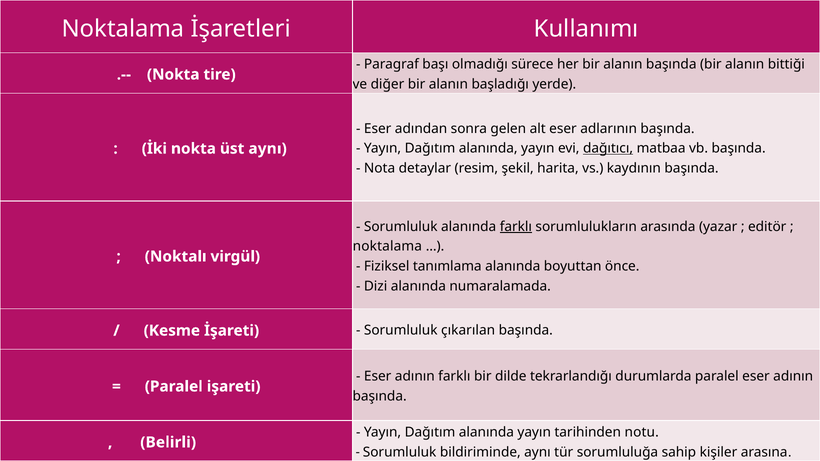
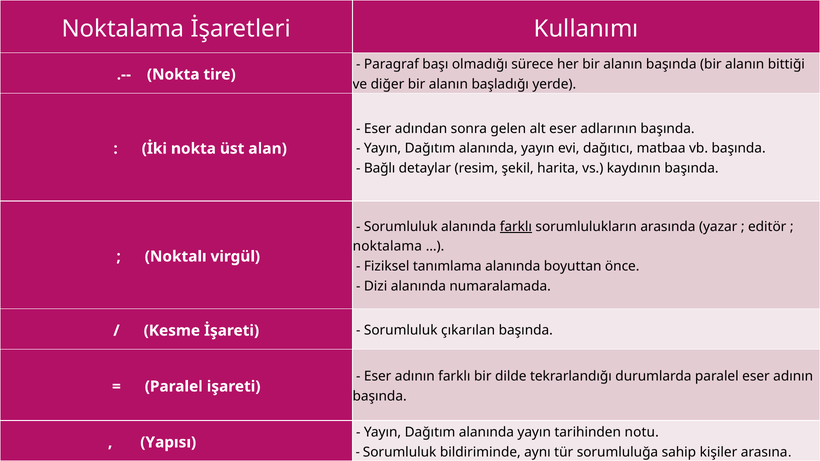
dağıtıcı underline: present -> none (608, 149)
üst aynı: aynı -> alan (268, 149)
Nota: Nota -> Bağlı (380, 168)
Belirli: Belirli -> Yapısı (168, 443)
